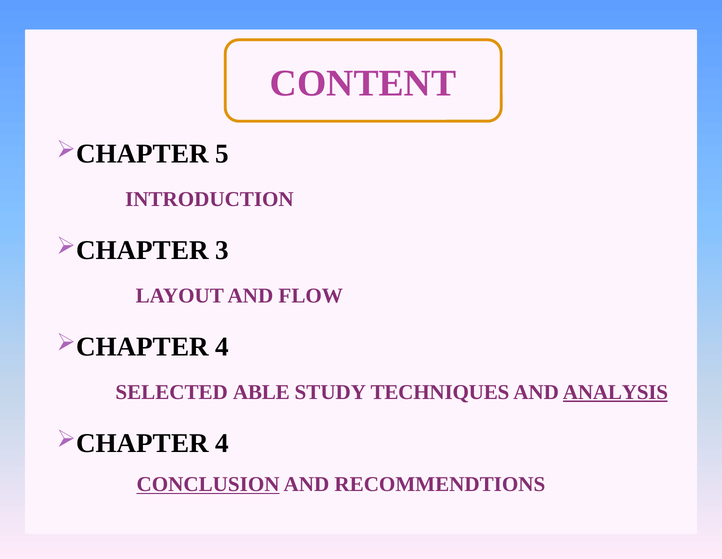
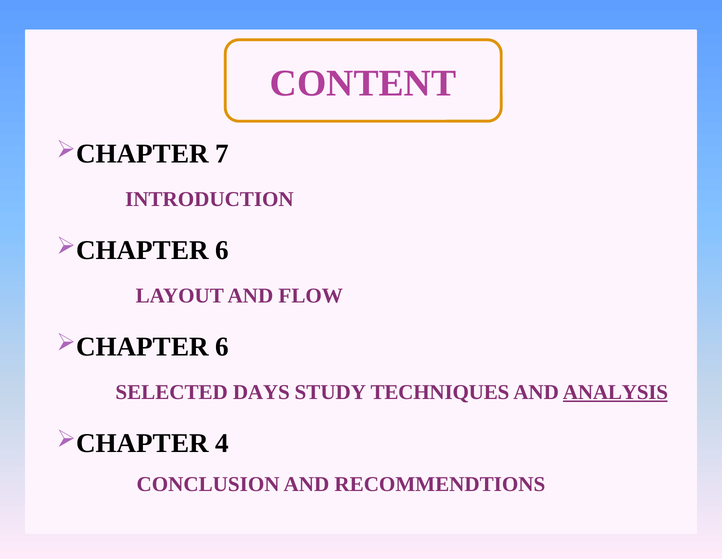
5: 5 -> 7 (222, 154)
3: 3 -> 6 (222, 250)
4: 4 -> 6 (222, 347)
ABLE: ABLE -> DAYS (261, 392)
CONCLUSION underline: present -> none (208, 485)
